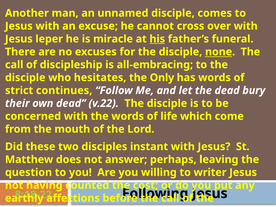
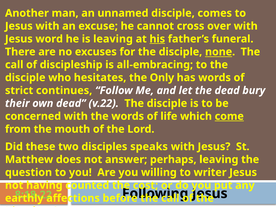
leper: leper -> word (49, 39)
is miracle: miracle -> leaving (113, 39)
come underline: none -> present (229, 116)
instant: instant -> speaks (149, 147)
